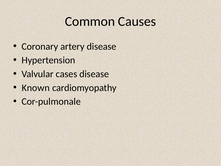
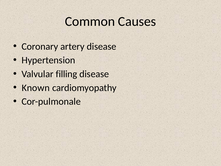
cases: cases -> filling (66, 74)
